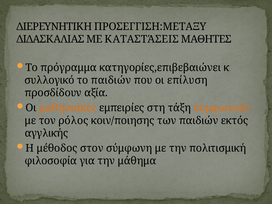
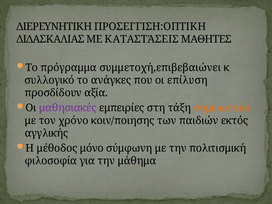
ΠΡΟΣΕΓΓΙΣΗ:ΜΕΤΑΞΥ: ΠΡΟΣΕΓΓΙΣΗ:ΜΕΤΑΞΥ -> ΠΡΟΣΕΓΓΙΣΗ:ΟΠΤΙΚΗ (150, 27)
κατηγορίες,επιβεβαιώνει: κατηγορίες,επιβεβαιώνει -> συμμετοχή,επιβεβαιώνει (160, 68)
το παιδιών: παιδιών -> ανάγκες (111, 80)
μαθησιακές colour: orange -> purple (68, 108)
ρόλος: ρόλος -> χρόνο (73, 121)
στον: στον -> μόνο (92, 148)
